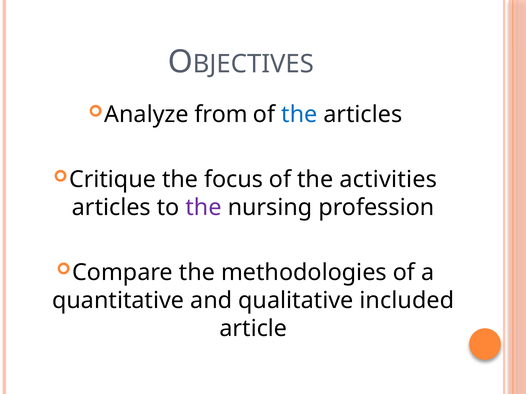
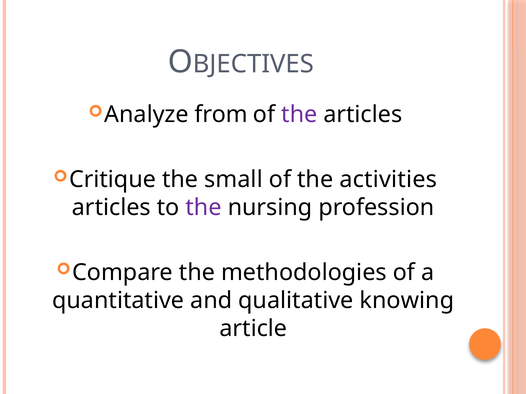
the colour: blue -> purple (299, 115)
focus: focus -> small (234, 180)
included: included -> knowing (407, 301)
